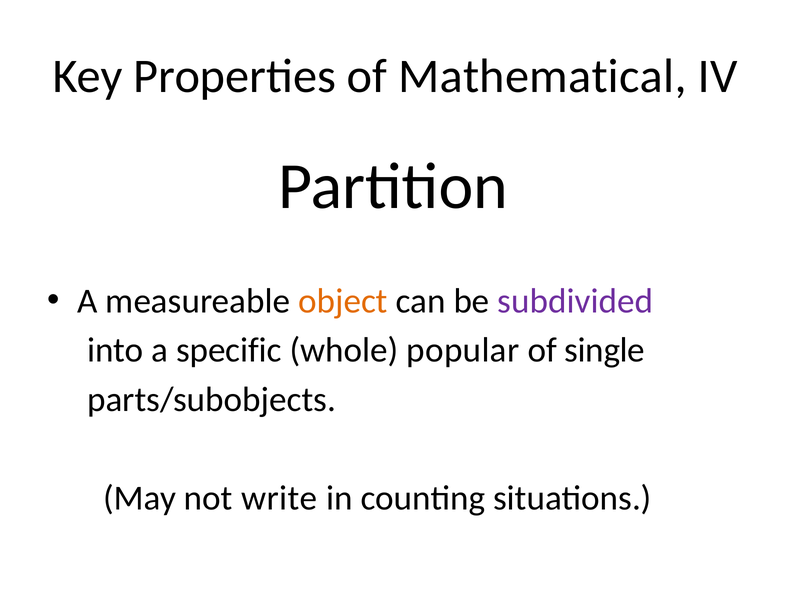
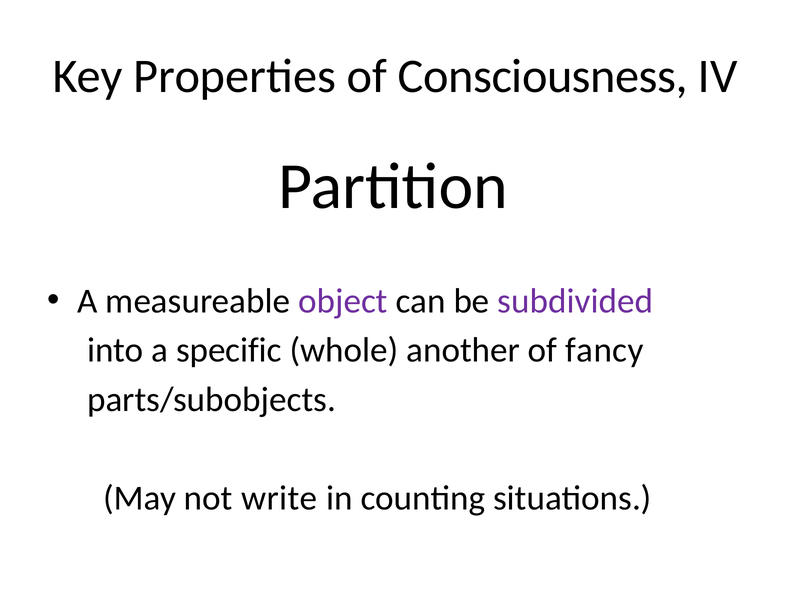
Mathematical: Mathematical -> Consciousness (543, 77)
object colour: orange -> purple (343, 301)
popular: popular -> another (463, 351)
single: single -> fancy (604, 351)
